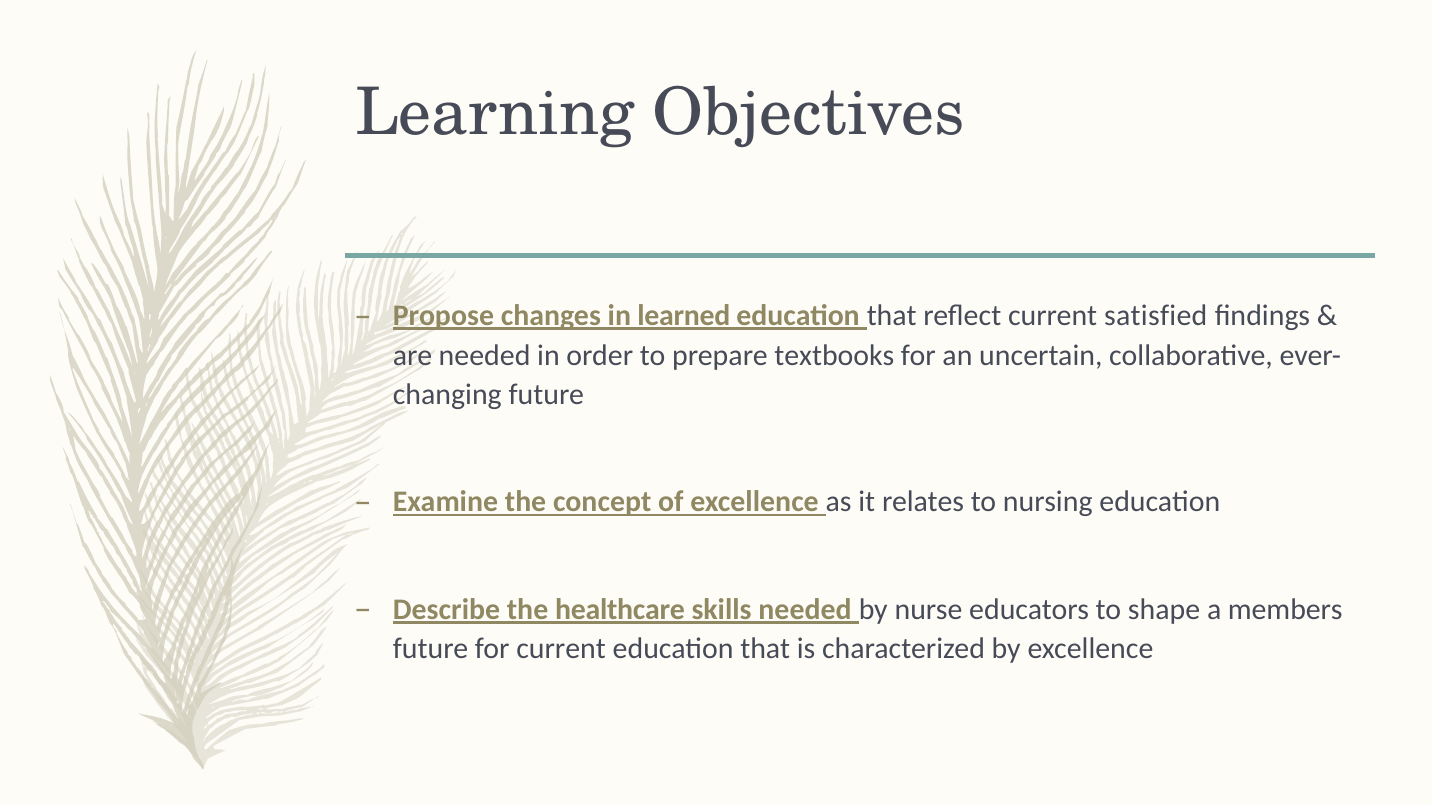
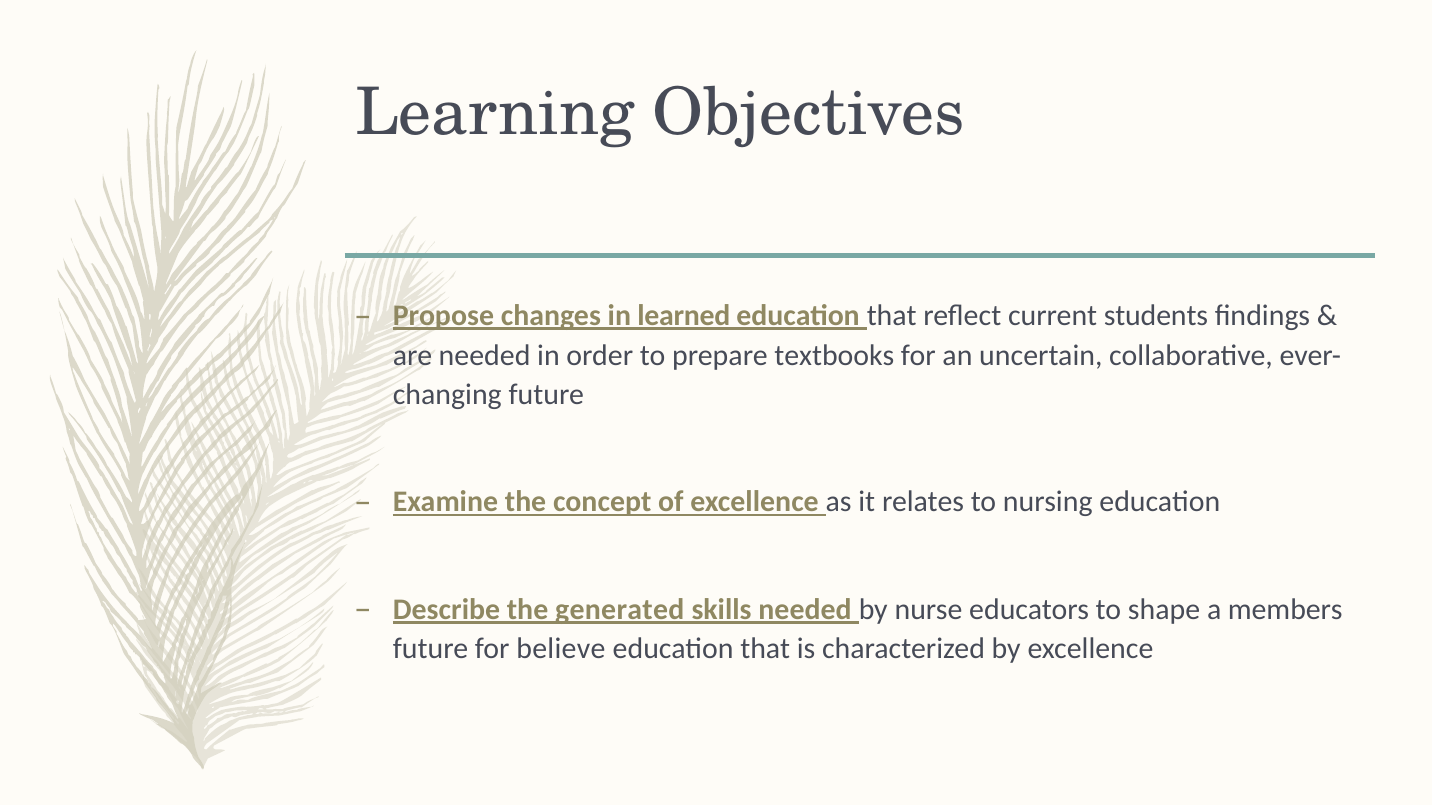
satisfied: satisfied -> students (1156, 316)
healthcare: healthcare -> generated (620, 610)
for current: current -> believe (561, 649)
